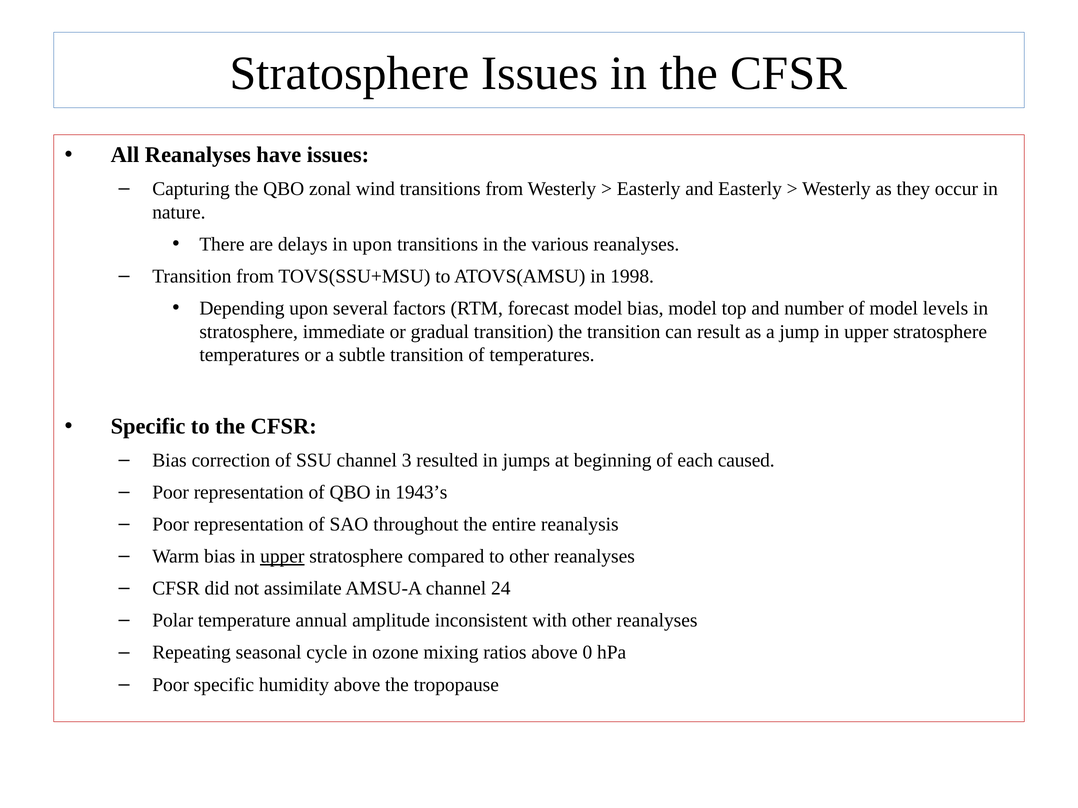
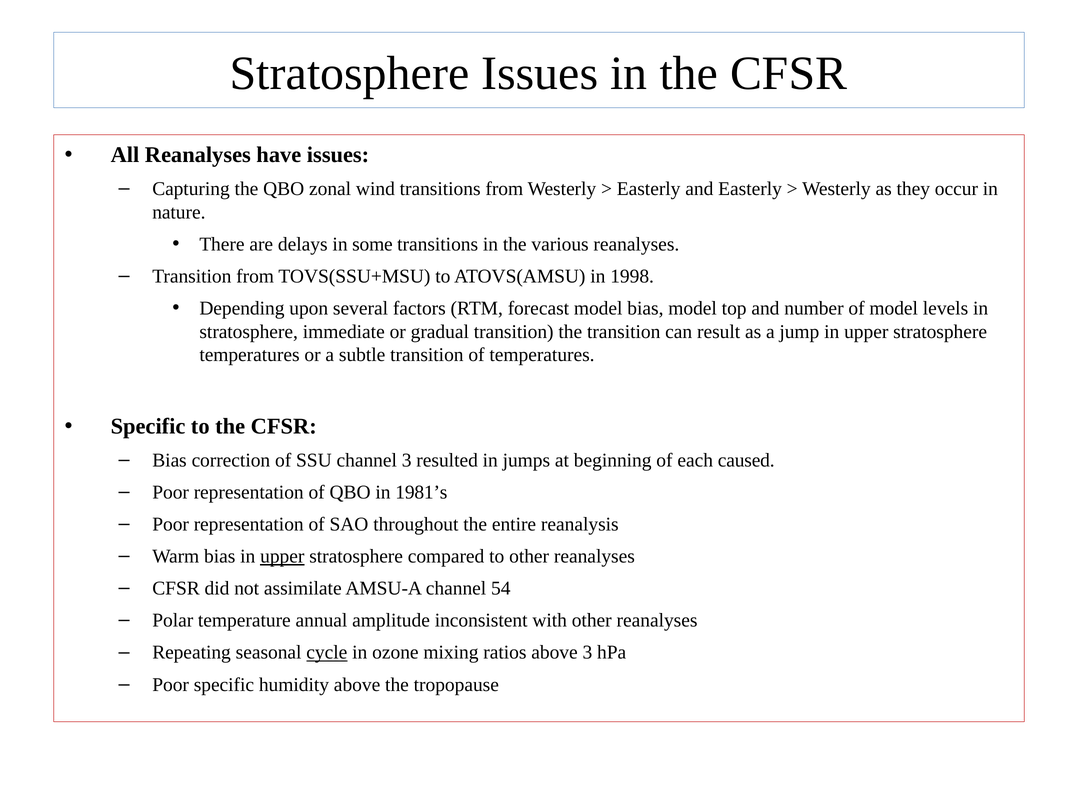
in upon: upon -> some (372, 244)
1943’s: 1943’s -> 1981’s (421, 493)
24: 24 -> 54 (501, 589)
cycle underline: none -> present (327, 653)
above 0: 0 -> 3 (587, 653)
